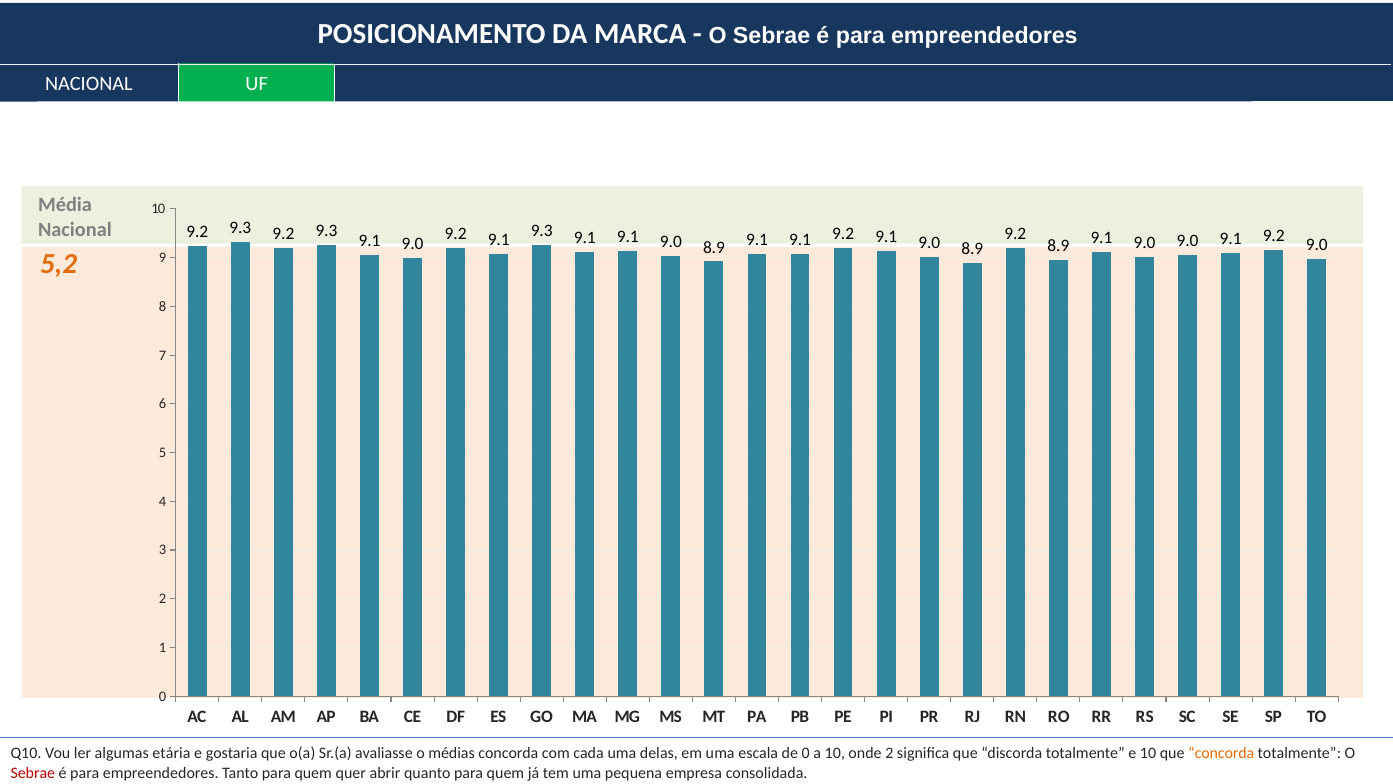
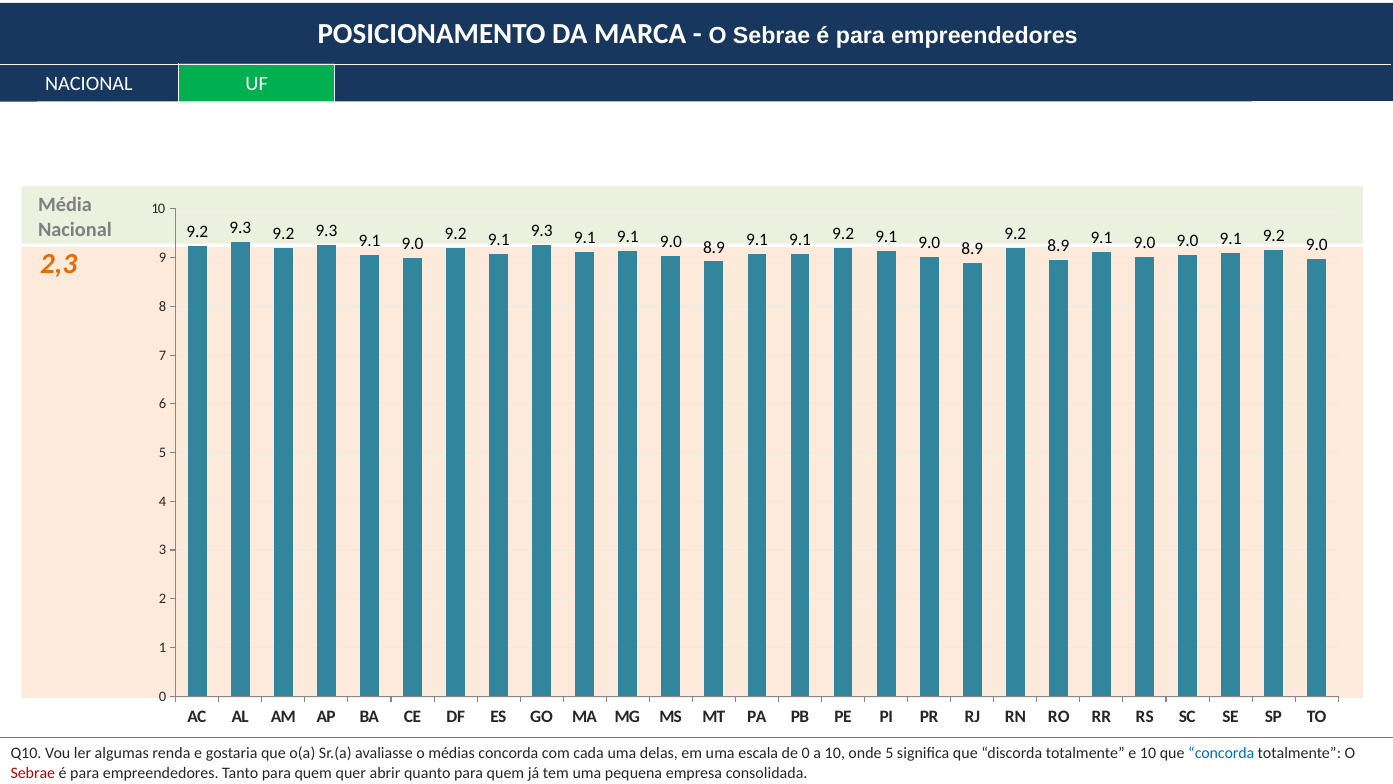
5,2: 5,2 -> 2,3 (59, 264)
etária: etária -> renda (171, 753)
onde 2: 2 -> 5 (889, 753)
concorda colour: orange -> blue (1221, 753)
